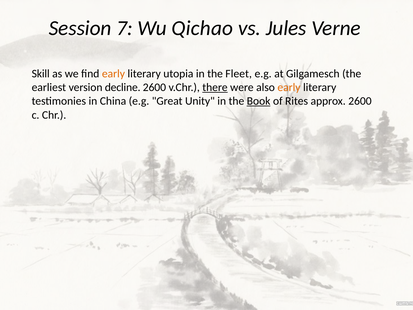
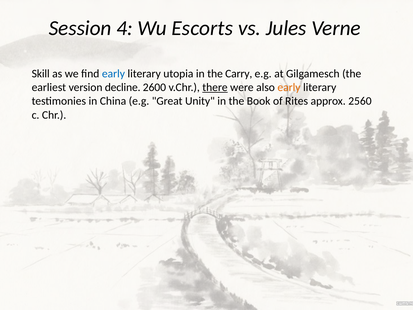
7: 7 -> 4 (125, 28)
Qichao: Qichao -> Escorts (202, 28)
early colour: orange -> blue (113, 74)
Fleet: Fleet -> Carry (239, 74)
Book underline: present -> none (259, 101)
approx 2600: 2600 -> 2560 (360, 101)
